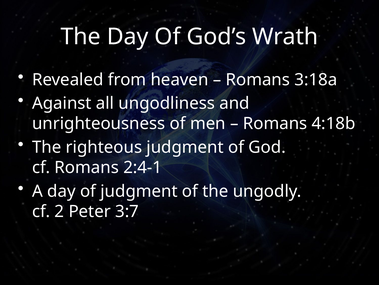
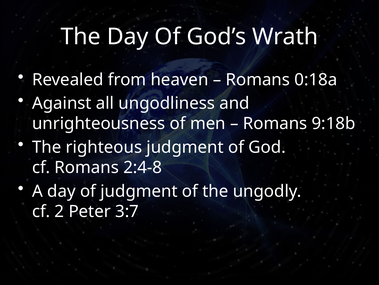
3:18a: 3:18a -> 0:18a (316, 80)
4:18b: 4:18b -> 9:18b (333, 123)
2:4-1: 2:4-1 -> 2:4-8 (143, 167)
